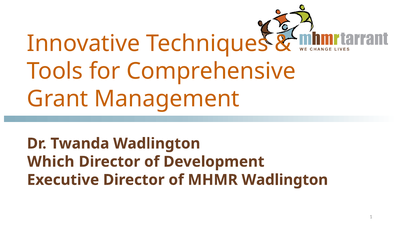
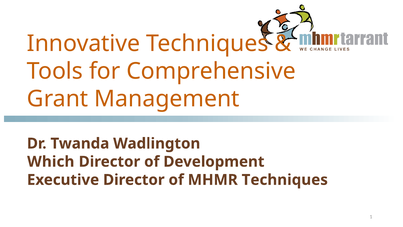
MHMR Wadlington: Wadlington -> Techniques (285, 180)
